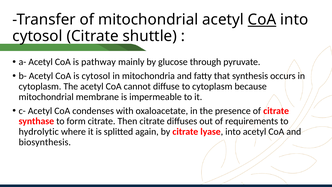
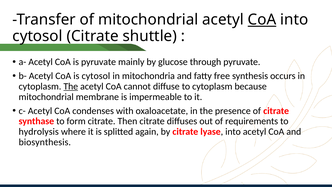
is pathway: pathway -> pyruvate (99, 62)
that: that -> free (222, 76)
The underline: none -> present (71, 86)
hydrolytic: hydrolytic -> hydrolysis (39, 132)
